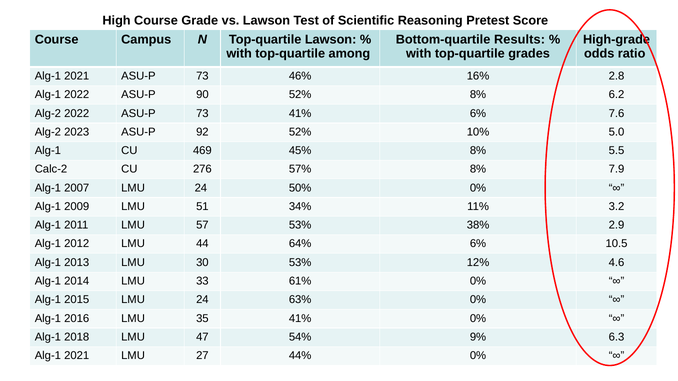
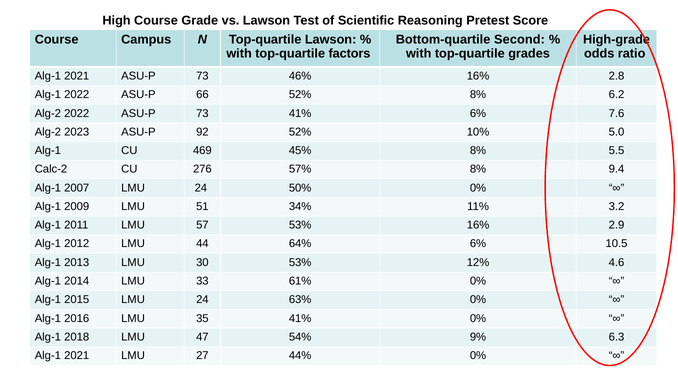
Results: Results -> Second (520, 40)
among: among -> factors (349, 54)
90: 90 -> 66 (202, 95)
7.9: 7.9 -> 9.4 (617, 169)
53% 38%: 38% -> 16% (478, 225)
